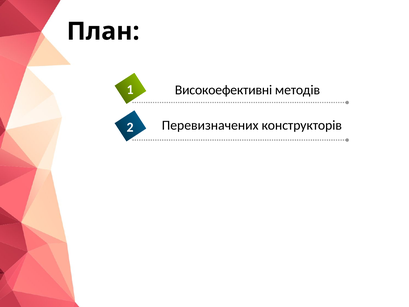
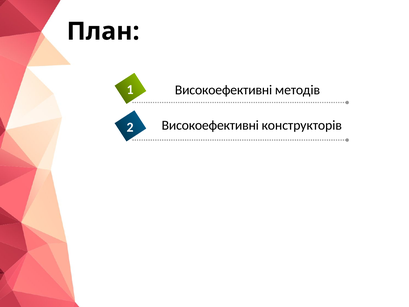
Перевизначених: Перевизначених -> Високоефективні (210, 125)
